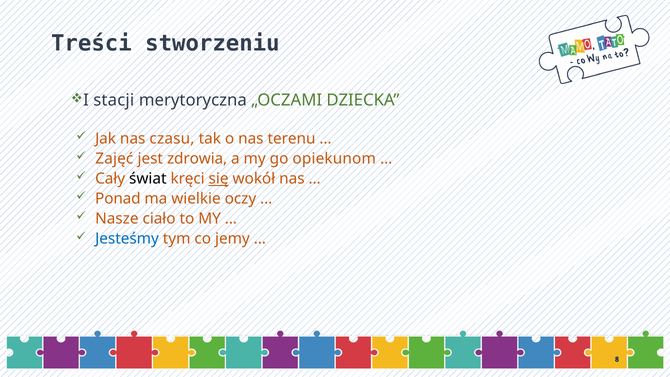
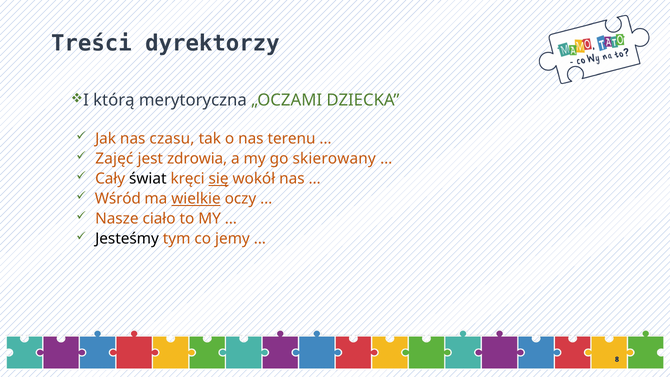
stworzeniu: stworzeniu -> dyrektorzy (212, 43)
stacji: stacji -> którą (114, 100)
opiekunom: opiekunom -> skierowany (334, 159)
Ponad: Ponad -> Wśród (118, 199)
wielkie underline: none -> present (196, 199)
Jesteśmy colour: blue -> black (127, 239)
